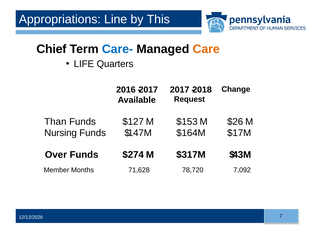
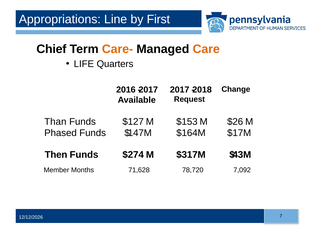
This: This -> First (158, 19)
Care- colour: blue -> orange (118, 49)
Nursing: Nursing -> Phased (61, 133)
Over: Over -> Then (56, 154)
